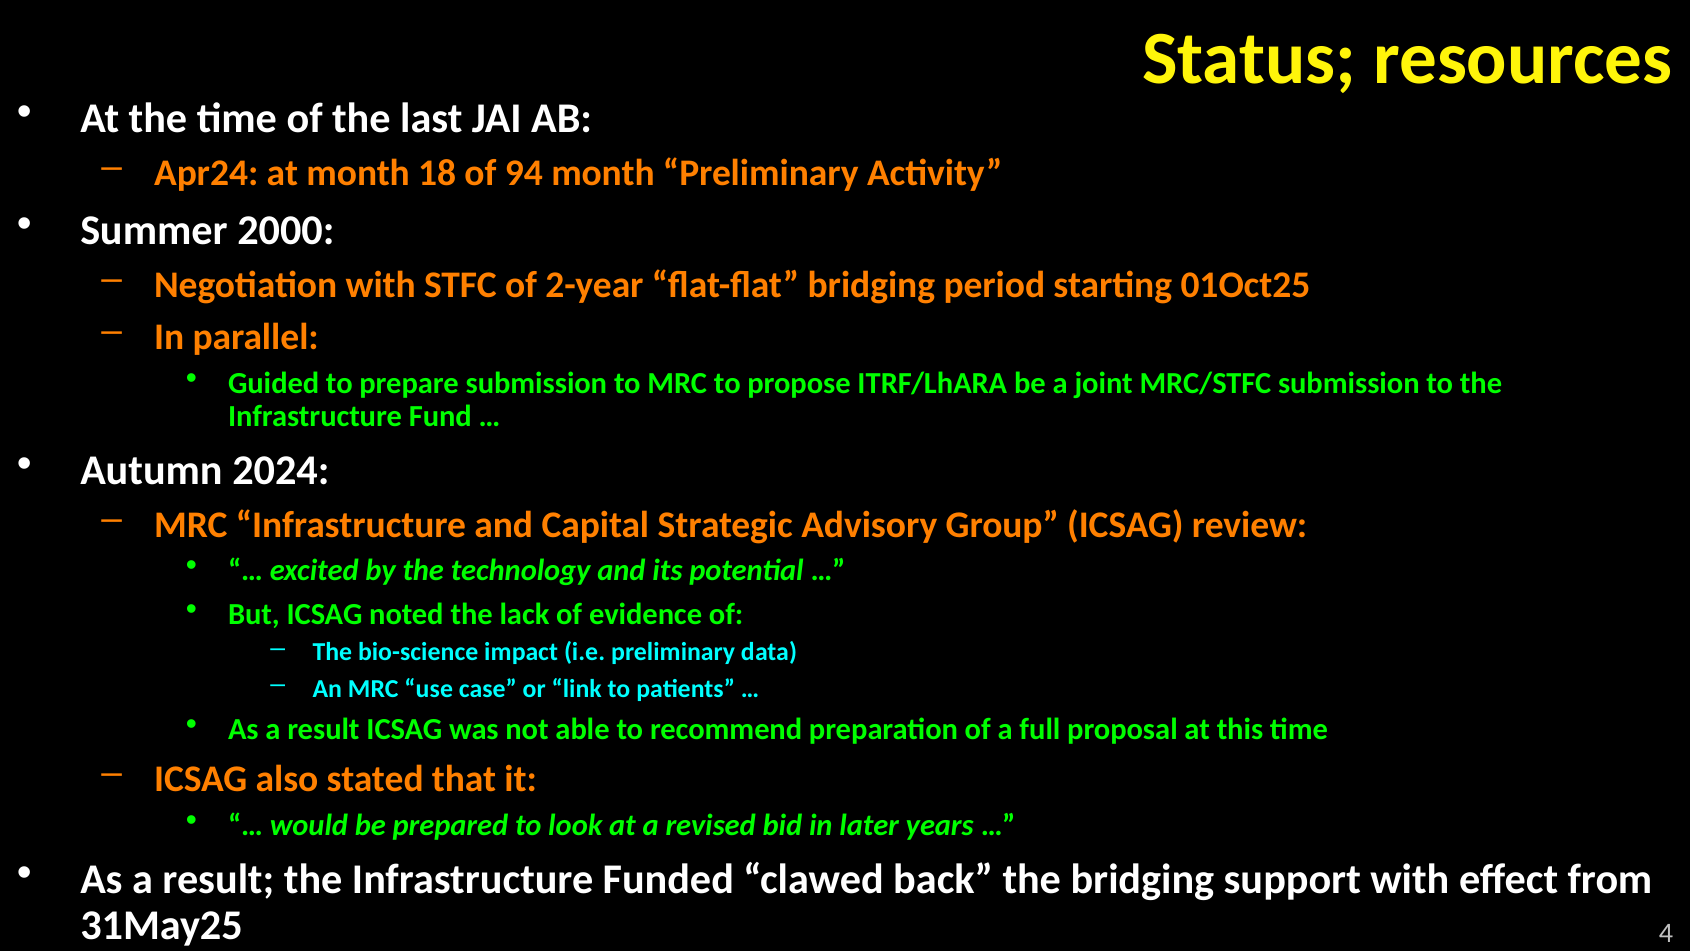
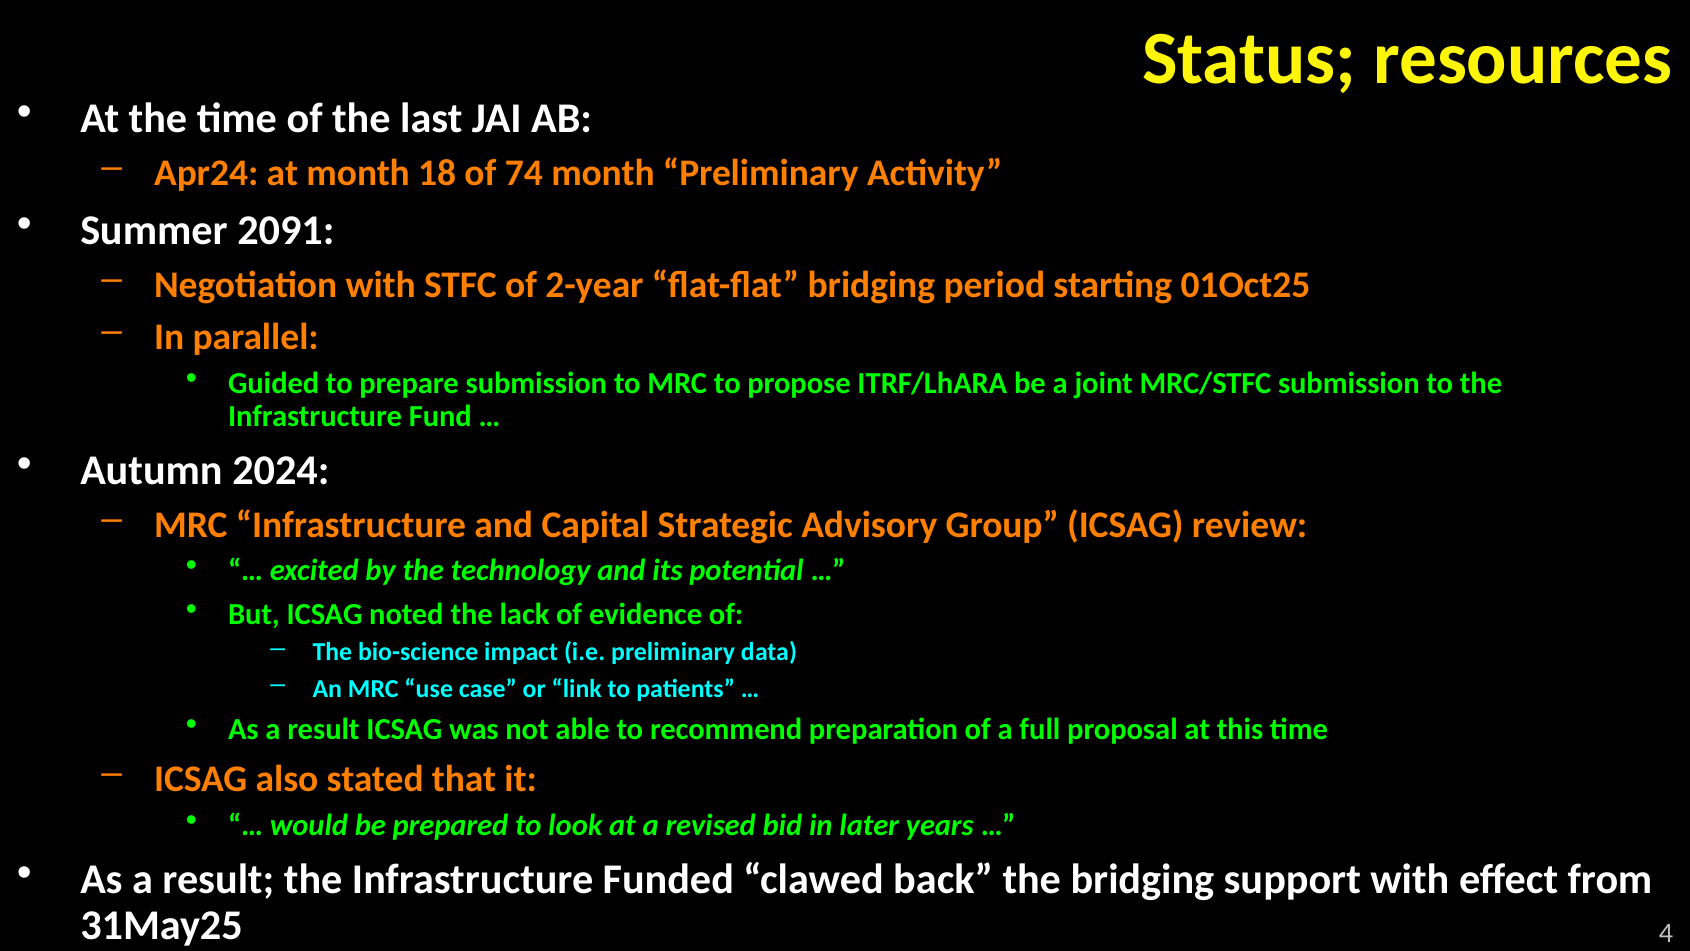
94: 94 -> 74 (524, 173)
2000: 2000 -> 2091 (286, 230)
